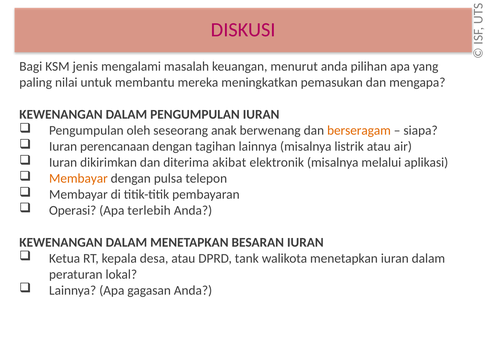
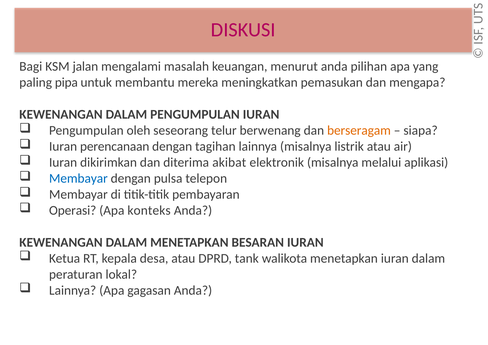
jenis: jenis -> jalan (85, 67)
nilai: nilai -> pipa (66, 83)
anak: anak -> telur (224, 131)
Membayar colour: orange -> blue (78, 179)
terlebih: terlebih -> konteks (149, 210)
